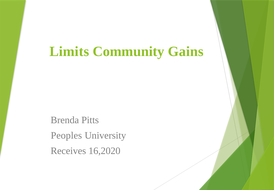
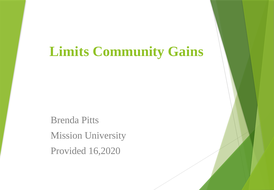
Peoples: Peoples -> Mission (66, 135)
Receives: Receives -> Provided (68, 151)
